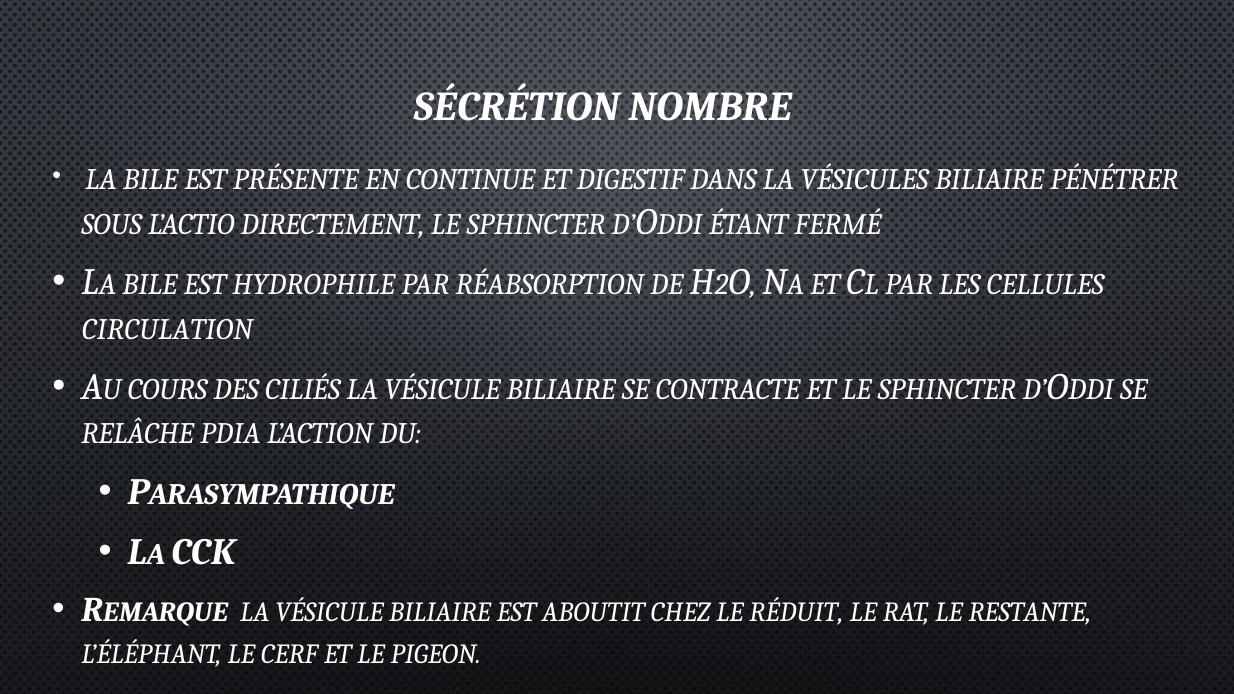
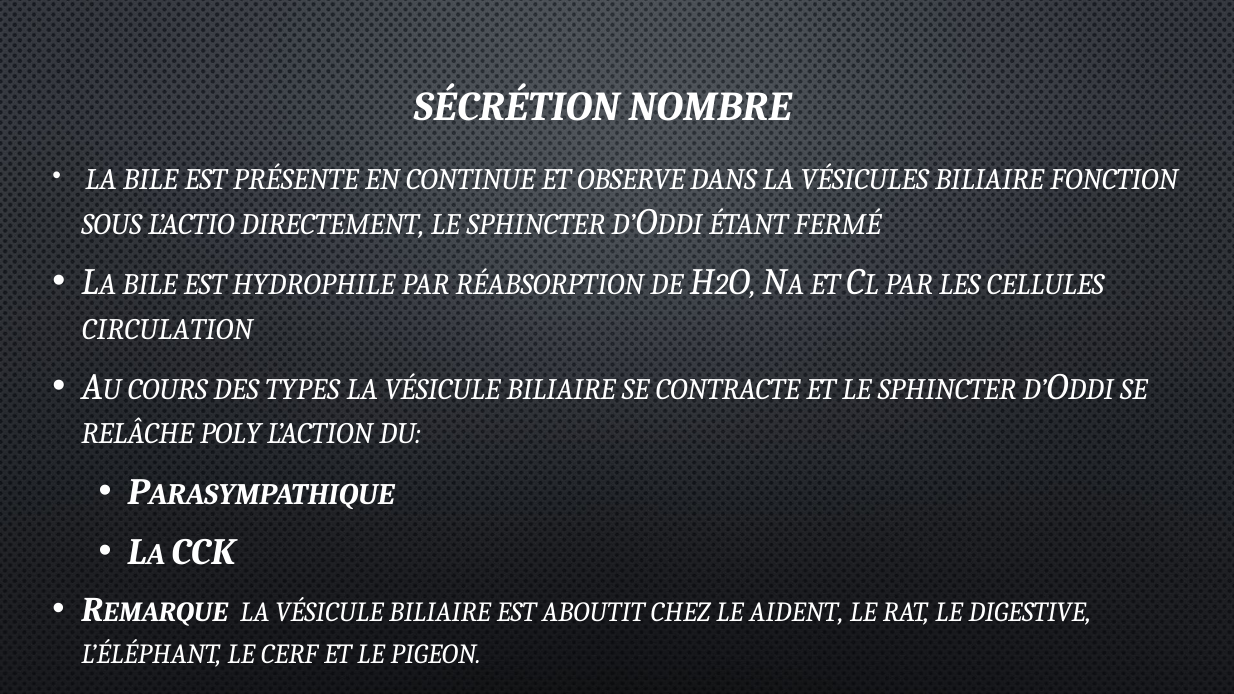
DIGESTIF: DIGESTIF -> OBSERVE (631, 180)
PÉNÉTRER: PÉNÉTRER -> FONCTION (1114, 180)
CILIÉS: CILIÉS -> TYPES (302, 389)
PDIA: PDIA -> POLY (231, 434)
RÉDUIT: RÉDUIT -> AIDENT (797, 612)
RESTANTE: RESTANTE -> DIGESTIVE (1030, 612)
